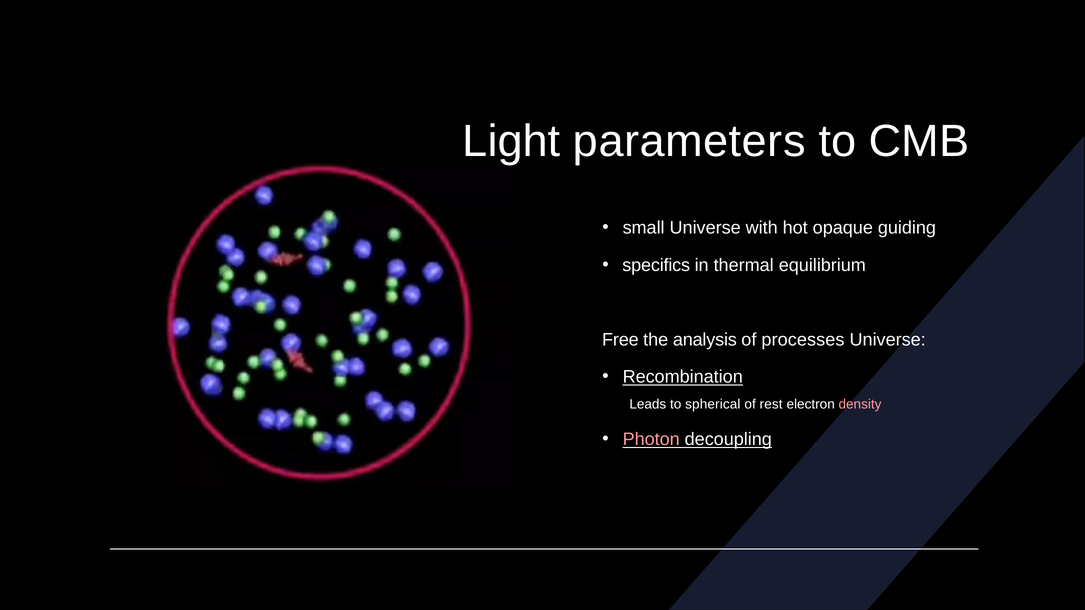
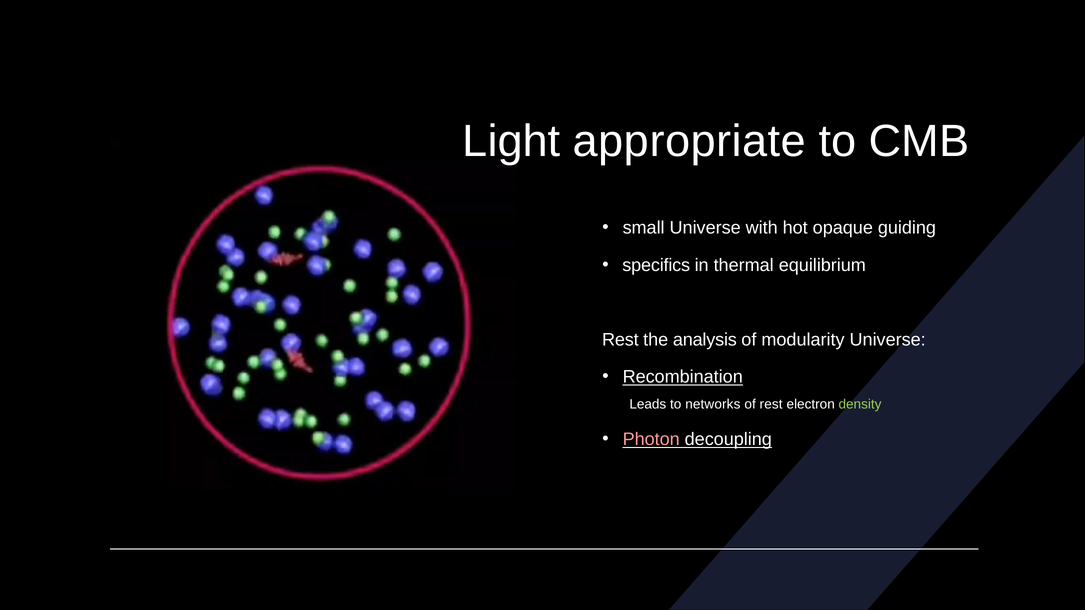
parameters: parameters -> appropriate (689, 141)
Free: Free -> Rest (620, 340)
processes: processes -> modularity (803, 340)
spherical: spherical -> networks (713, 405)
density colour: pink -> light green (860, 405)
